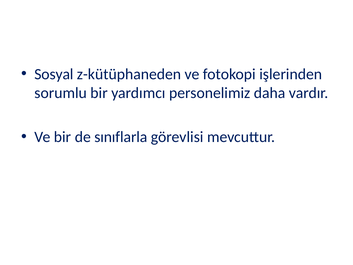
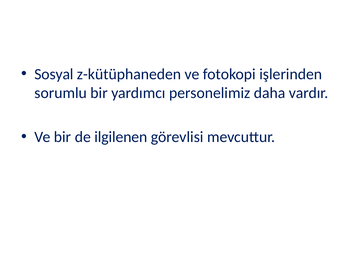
sınıflarla: sınıflarla -> ilgilenen (121, 137)
